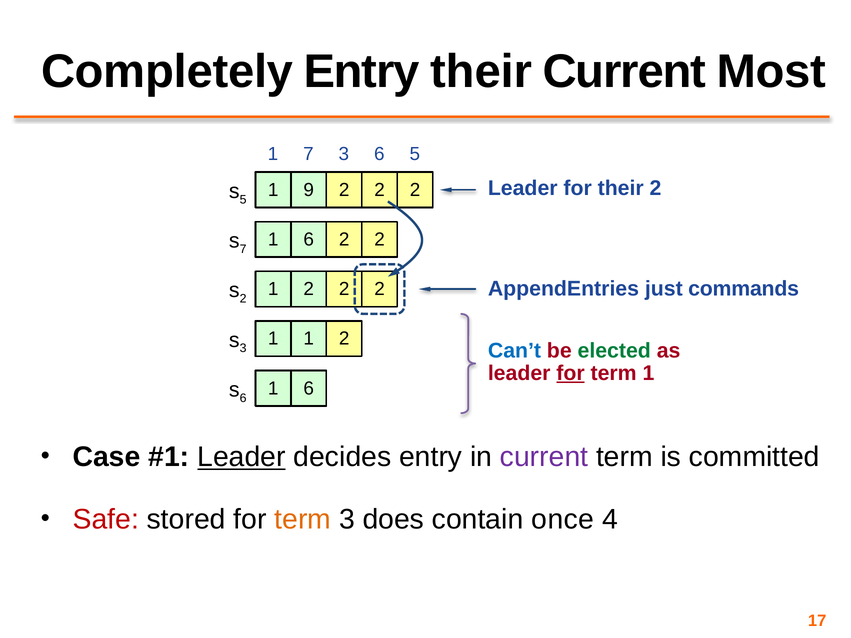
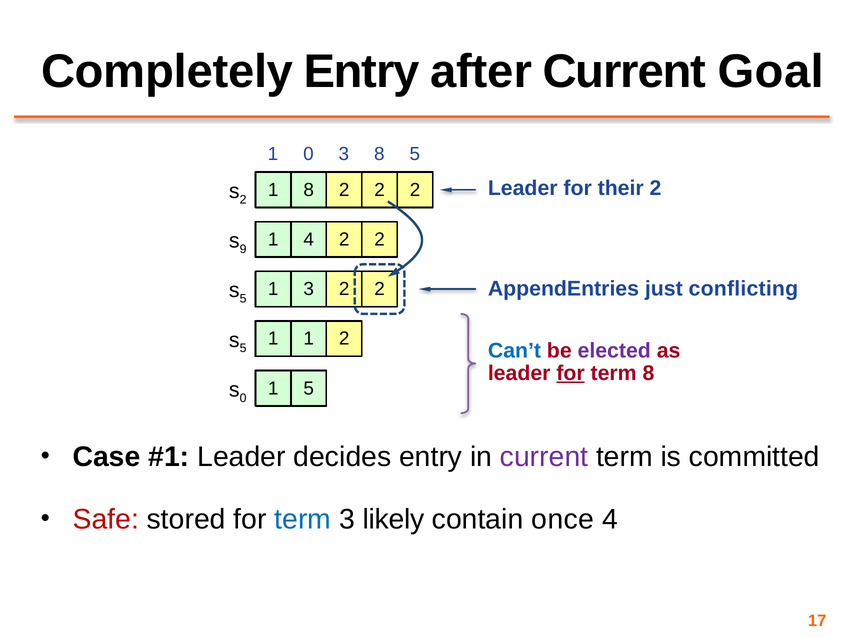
Entry their: their -> after (481, 72)
Most: Most -> Goal (771, 72)
1 7: 7 -> 0 (308, 154)
3 6: 6 -> 8 (379, 154)
1 9: 9 -> 8 (309, 190)
5: 5 -> 2 (243, 200)
6: 6 -> 4 (309, 240)
7: 7 -> 9 (243, 249)
commands: commands -> conflicting (743, 289)
2: 2 -> 3 (309, 289)
2: 2 -> 5 (243, 299)
3: 3 -> 5 (243, 348)
elected colour: green -> purple (614, 351)
term 1: 1 -> 8 (649, 373)
6: 6 -> 5 (309, 388)
6: 6 -> 0 (243, 398)
Leader underline: present -> none (241, 457)
term colour: orange -> blue (303, 520)
does: does -> likely (393, 520)
